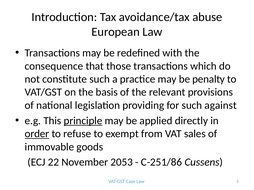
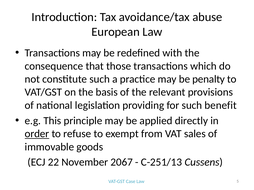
against: against -> benefit (221, 106)
principle underline: present -> none (83, 121)
2053: 2053 -> 2067 (122, 163)
C-251/86: C-251/86 -> C-251/13 (162, 163)
